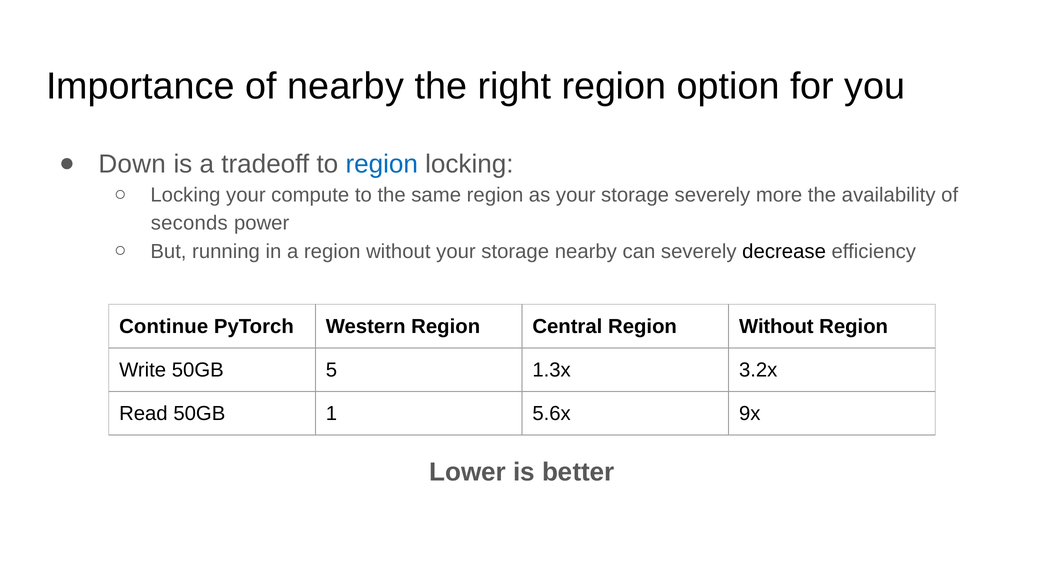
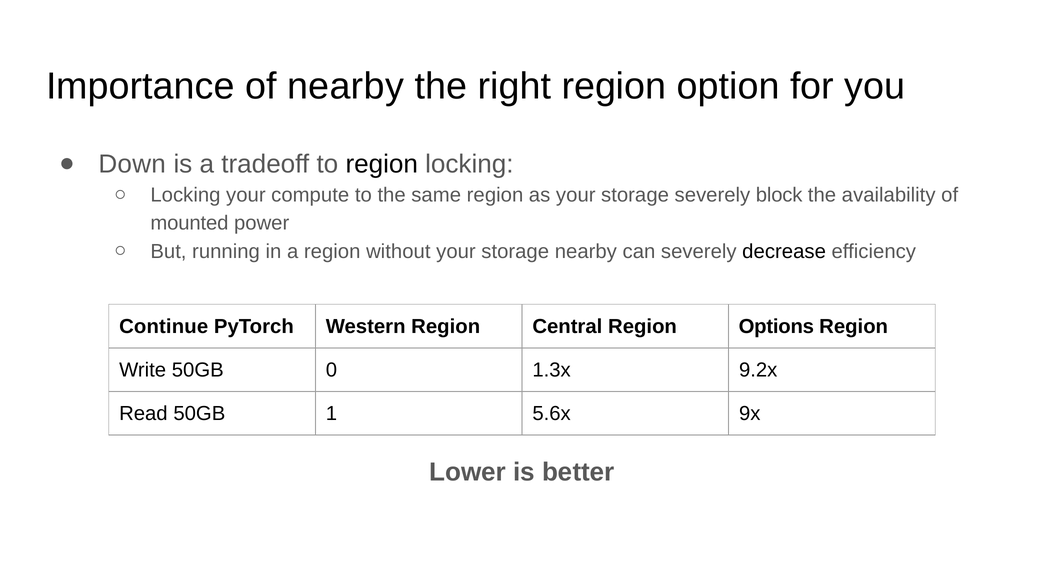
region colour: blue -> black (382, 164)
more: more -> block (779, 195)
seconds: seconds -> mounted (189, 223)
Central Region Without: Without -> Options (776, 327)
5: 5 -> 0 (331, 370)
3.2x: 3.2x -> 9.2x (758, 370)
